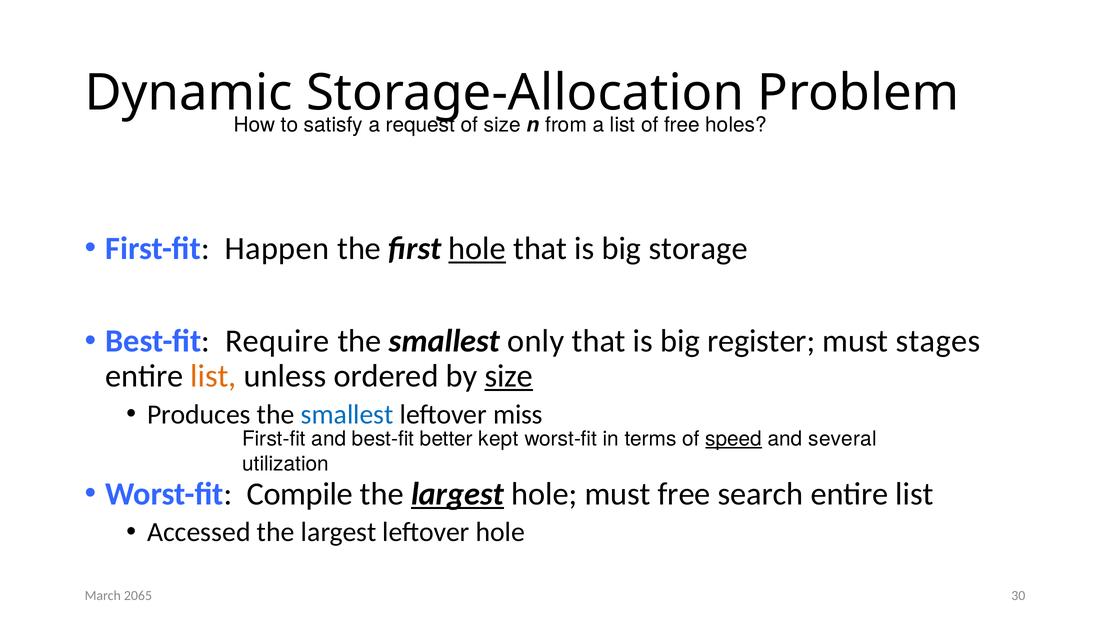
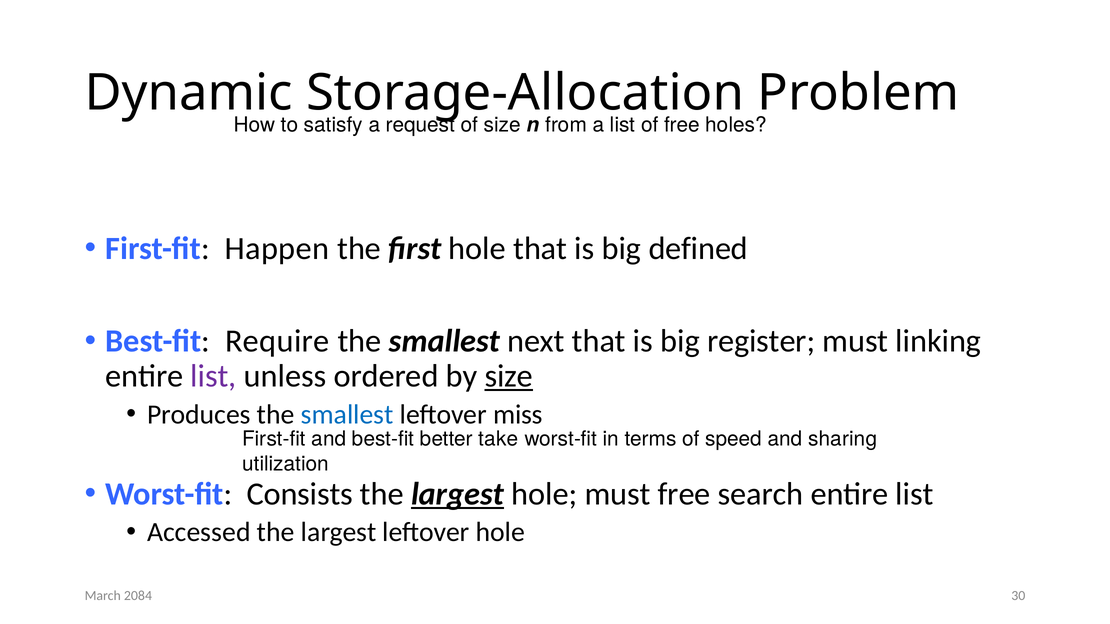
hole underline: present -> none (477, 249)
storage: storage -> defined (698, 249)
only: only -> next (536, 342)
stages: stages -> linking (938, 342)
list colour: orange -> purple (213, 376)
kept: kept -> take (498, 439)
speed underline: present -> none (734, 439)
several: several -> sharing (843, 439)
Compile: Compile -> Consists (300, 494)
2065: 2065 -> 2084 (138, 596)
